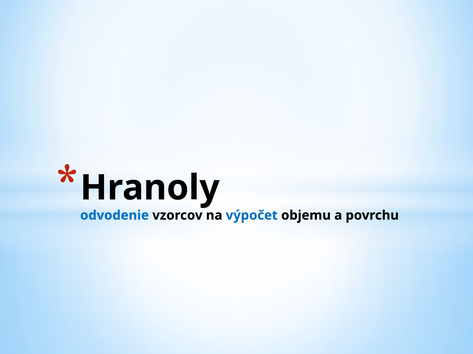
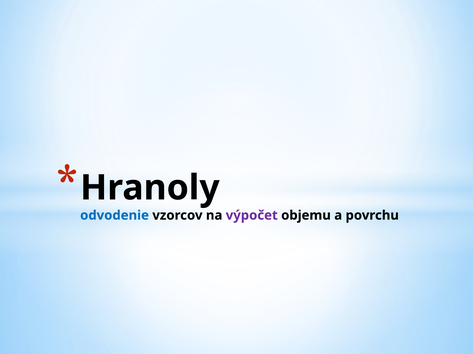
výpočet colour: blue -> purple (252, 216)
